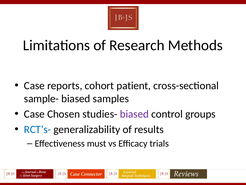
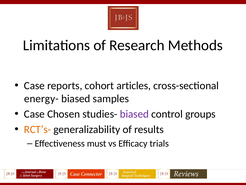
patient: patient -> articles (134, 85)
sample-: sample- -> energy- (41, 98)
RCT’s- colour: blue -> orange (38, 129)
